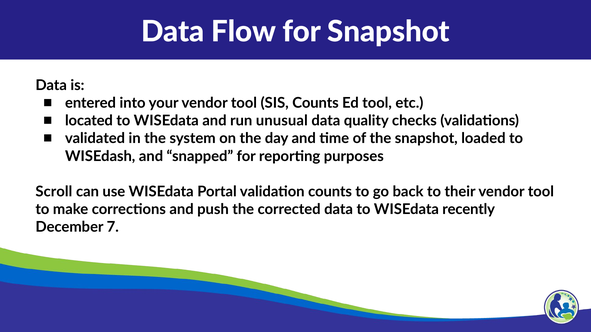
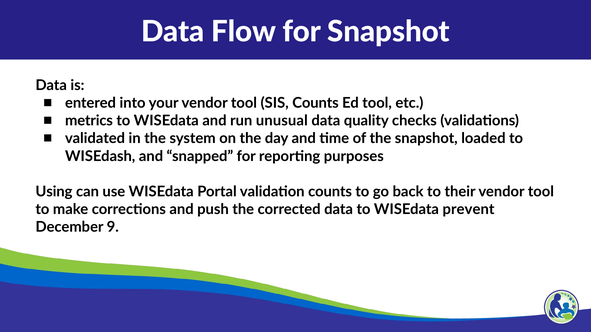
located: located -> metrics (89, 121)
Scroll: Scroll -> Using (54, 192)
recently: recently -> prevent (468, 210)
7: 7 -> 9 (113, 227)
